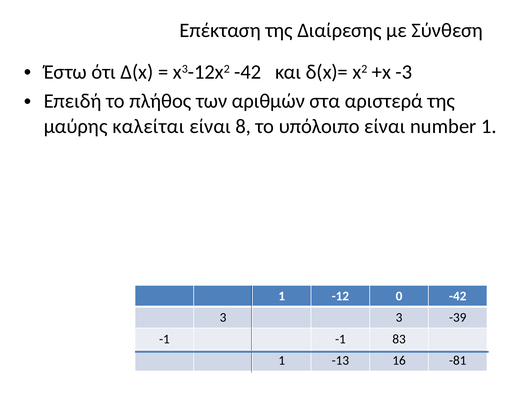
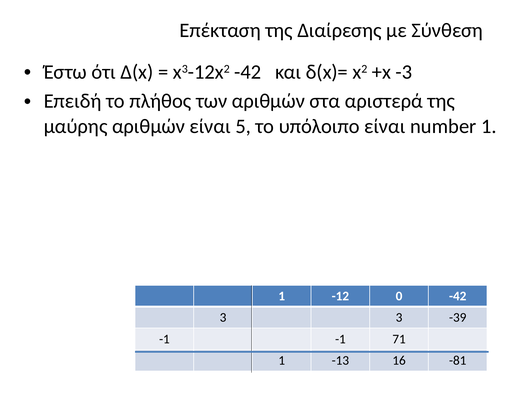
μαύρης καλείται: καλείται -> αριθμών (149, 126)
8: 8 -> 5 (243, 126)
83: 83 -> 71 (399, 339)
